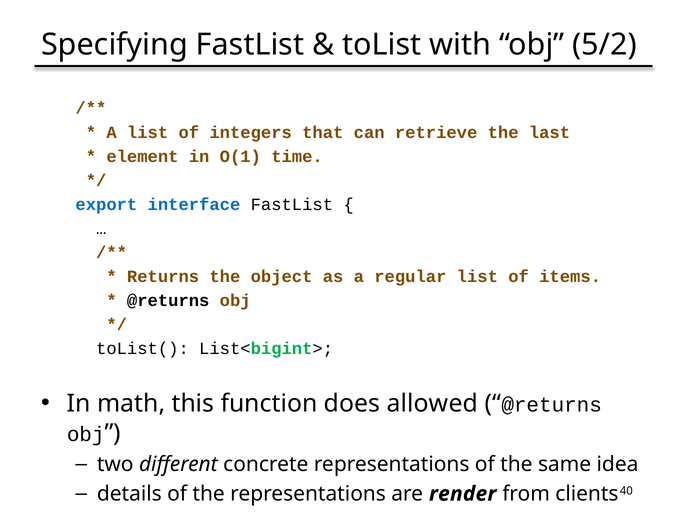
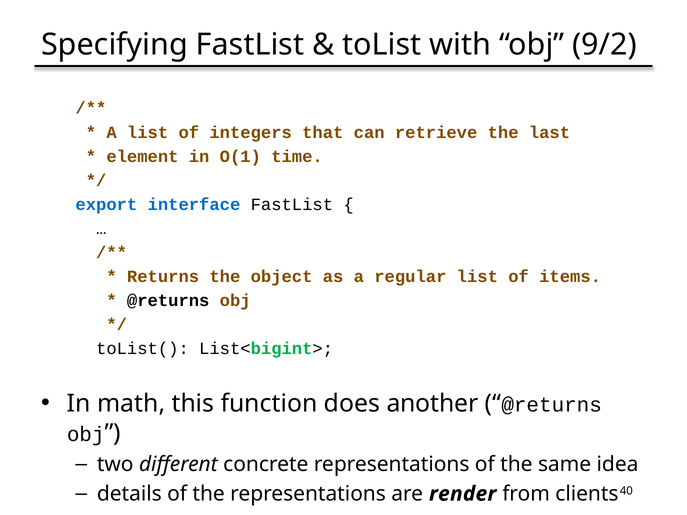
5/2: 5/2 -> 9/2 (605, 44)
allowed: allowed -> another (432, 404)
